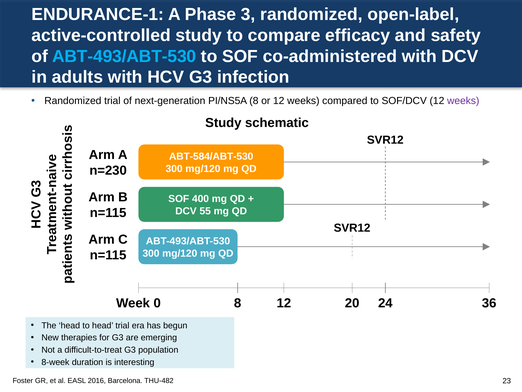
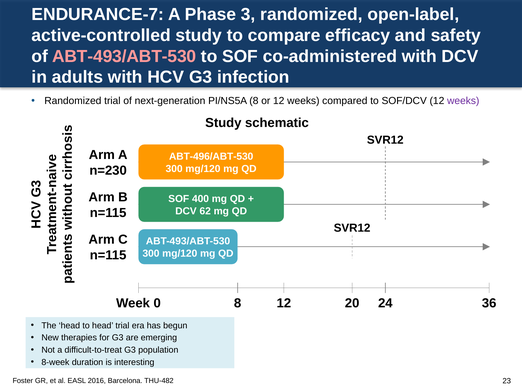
ENDURANCE-1: ENDURANCE-1 -> ENDURANCE-7 (98, 14)
ABT-493/ABT-530 colour: light blue -> pink (124, 56)
ABT-584/ABT-530: ABT-584/ABT-530 -> ABT-496/ABT-530 (211, 156)
55: 55 -> 62 (205, 211)
